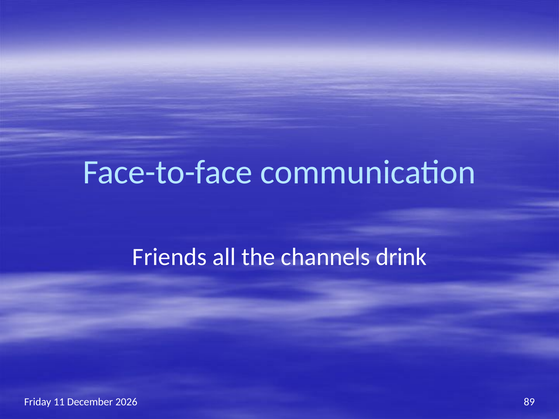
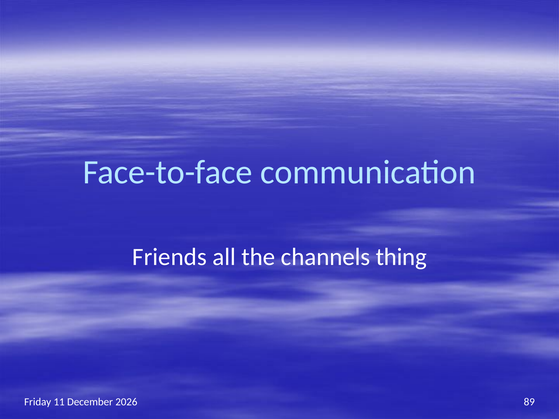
drink: drink -> thing (401, 257)
